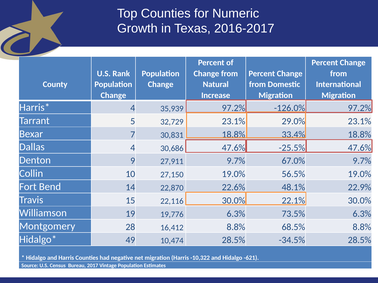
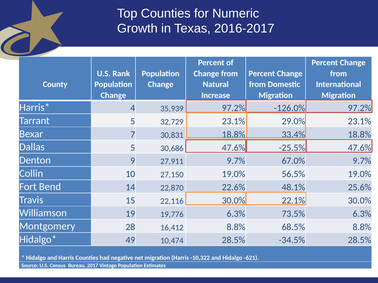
Dallas 4: 4 -> 5 (133, 148)
22.9%: 22.9% -> 25.6% (360, 188)
